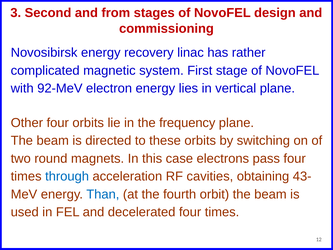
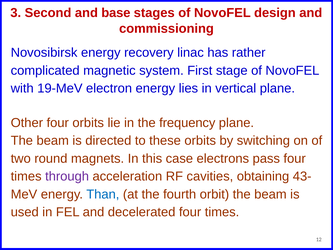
from: from -> base (116, 13)
92-MeV: 92-MeV -> 19-MeV (60, 88)
through colour: blue -> purple (67, 176)
